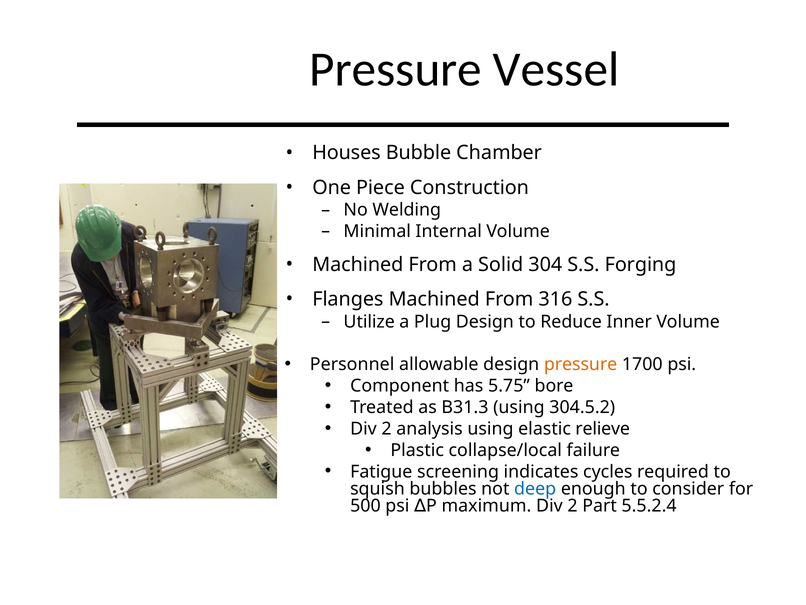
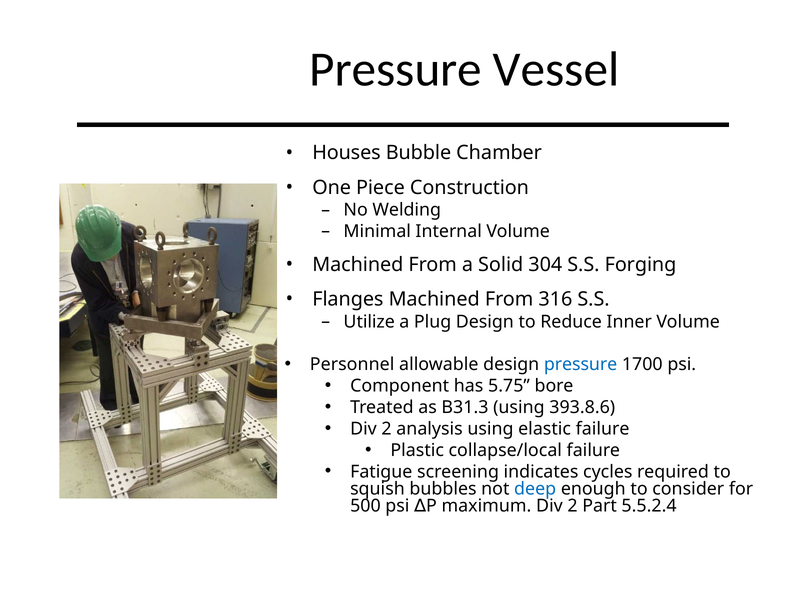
pressure colour: orange -> blue (581, 364)
304.5.2: 304.5.2 -> 393.8.6 (582, 407)
elastic relieve: relieve -> failure (603, 429)
